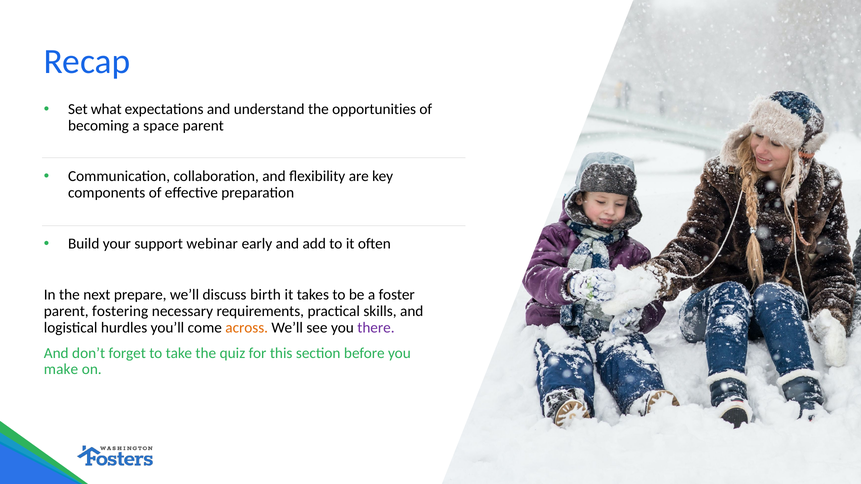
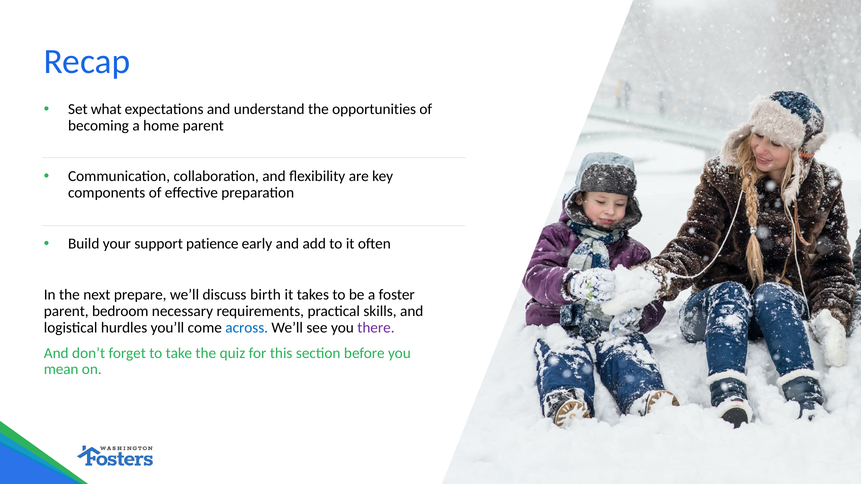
space: space -> home (161, 126)
webinar: webinar -> patience (212, 244)
fostering: fostering -> bedroom (120, 311)
across colour: orange -> blue (247, 328)
make: make -> mean (61, 370)
